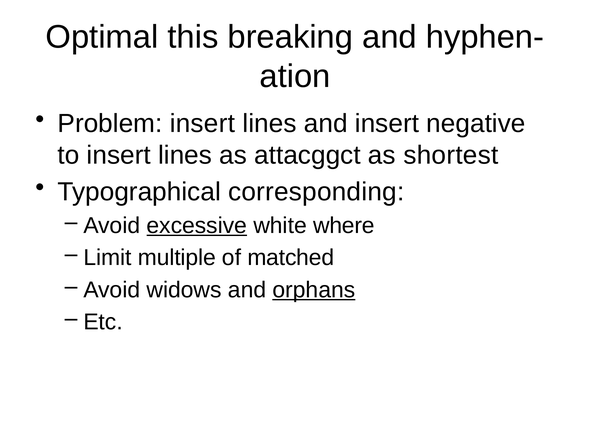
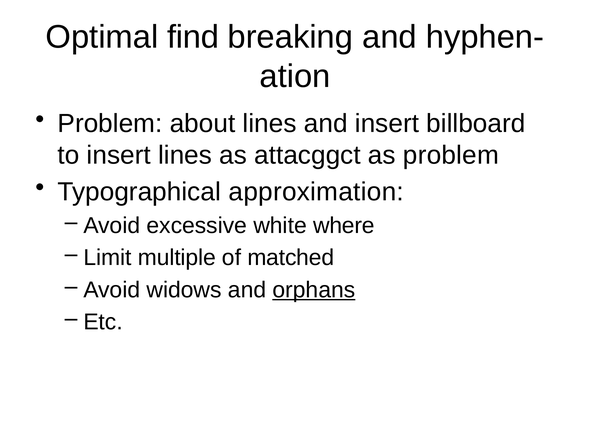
this: this -> find (193, 37)
Problem insert: insert -> about (203, 124)
negative: negative -> billboard (476, 124)
as shortest: shortest -> problem (451, 155)
corresponding: corresponding -> approximation (316, 192)
excessive underline: present -> none (197, 226)
